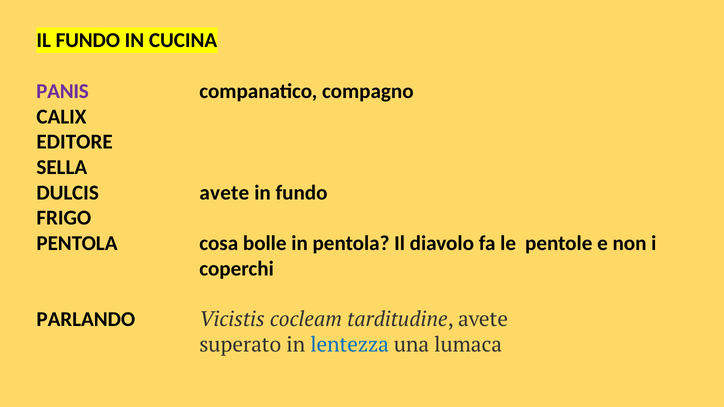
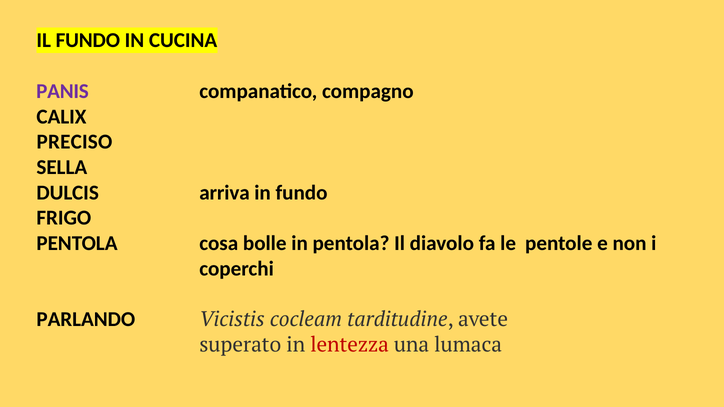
EDITORE: EDITORE -> PRECISO (74, 142)
DULCIS avete: avete -> arriva (225, 193)
lentezza colour: blue -> red (350, 345)
